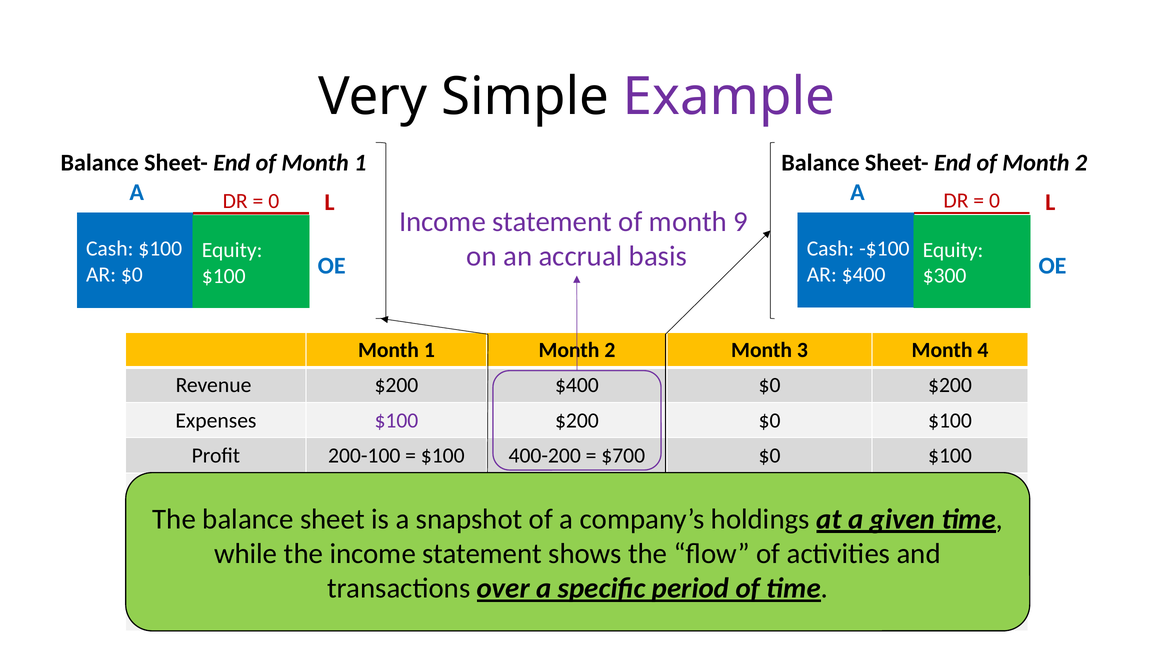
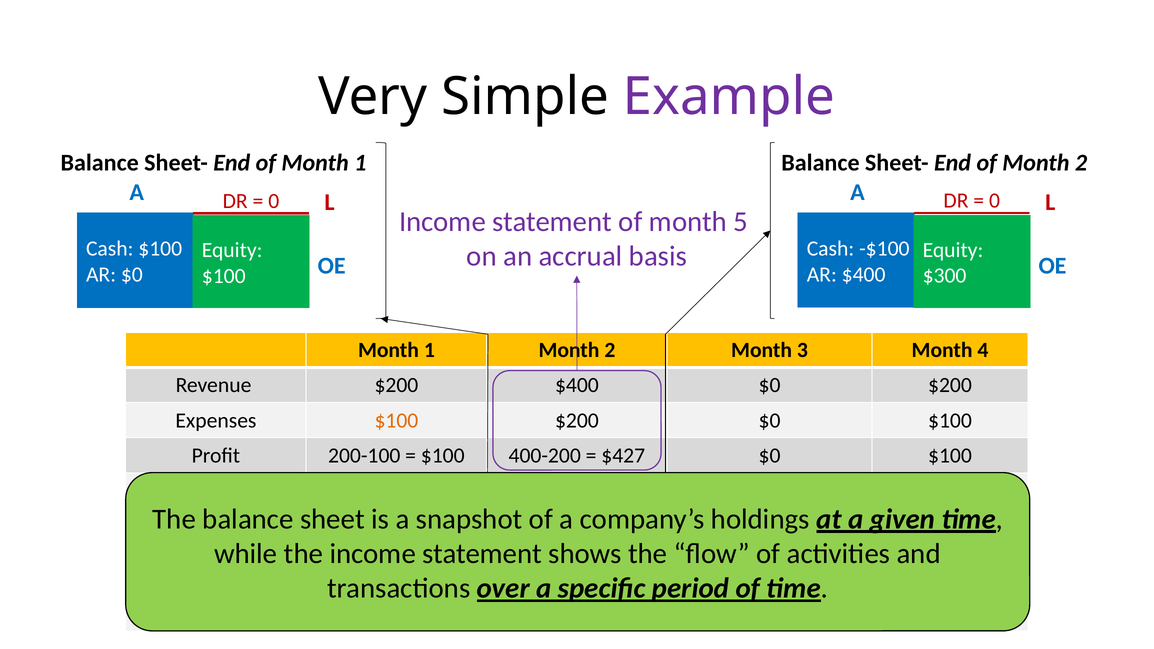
9: 9 -> 5 (741, 222)
$100 colour: purple -> orange (396, 420)
$700: $700 -> $427 (623, 456)
